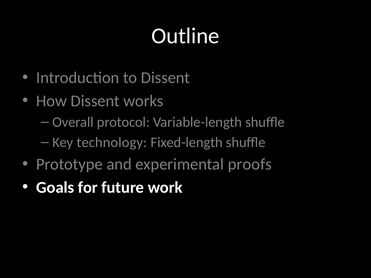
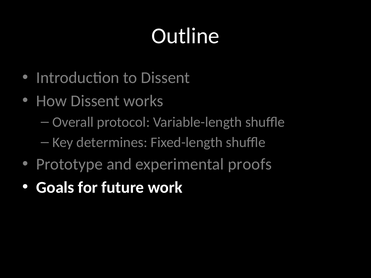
technology: technology -> determines (112, 142)
